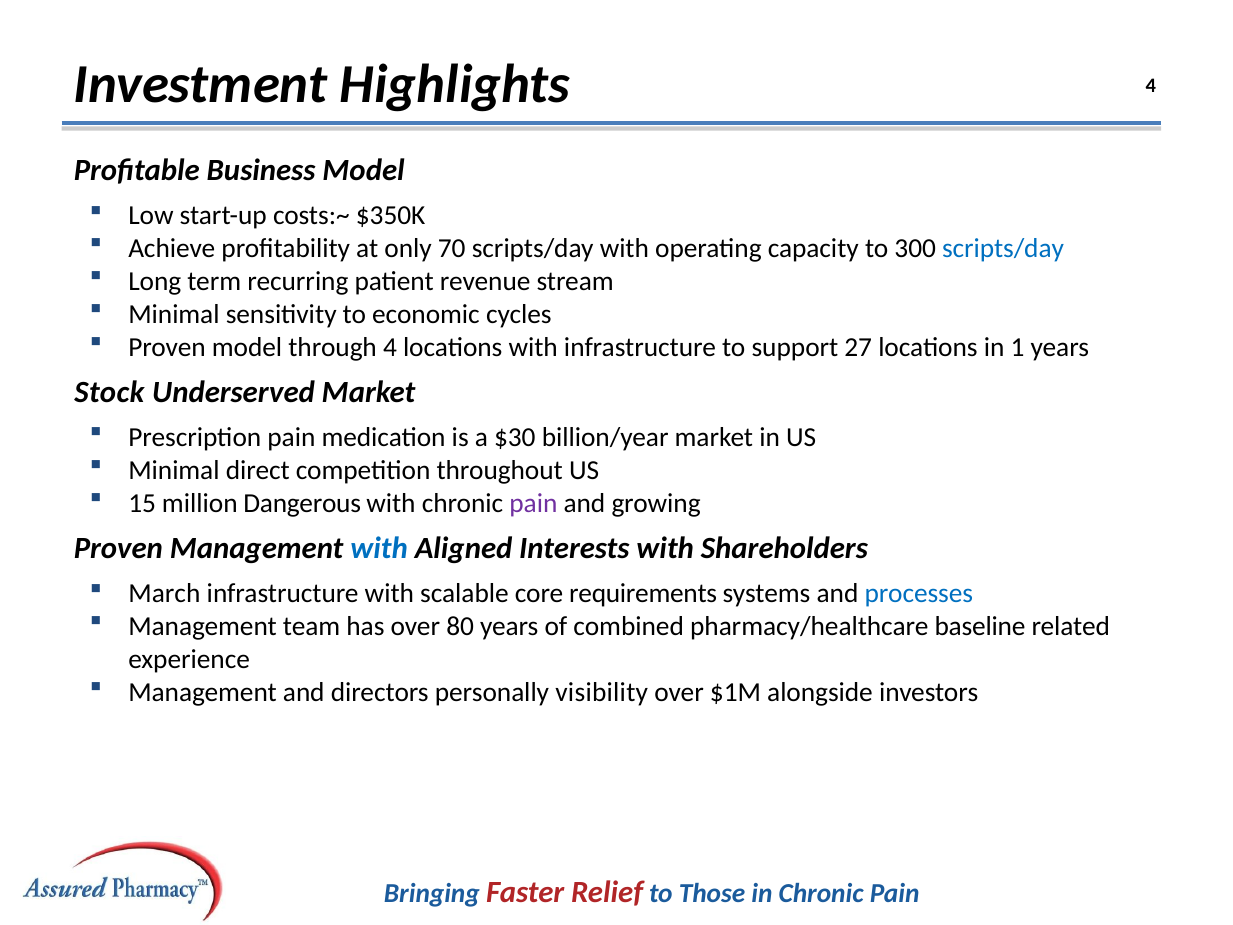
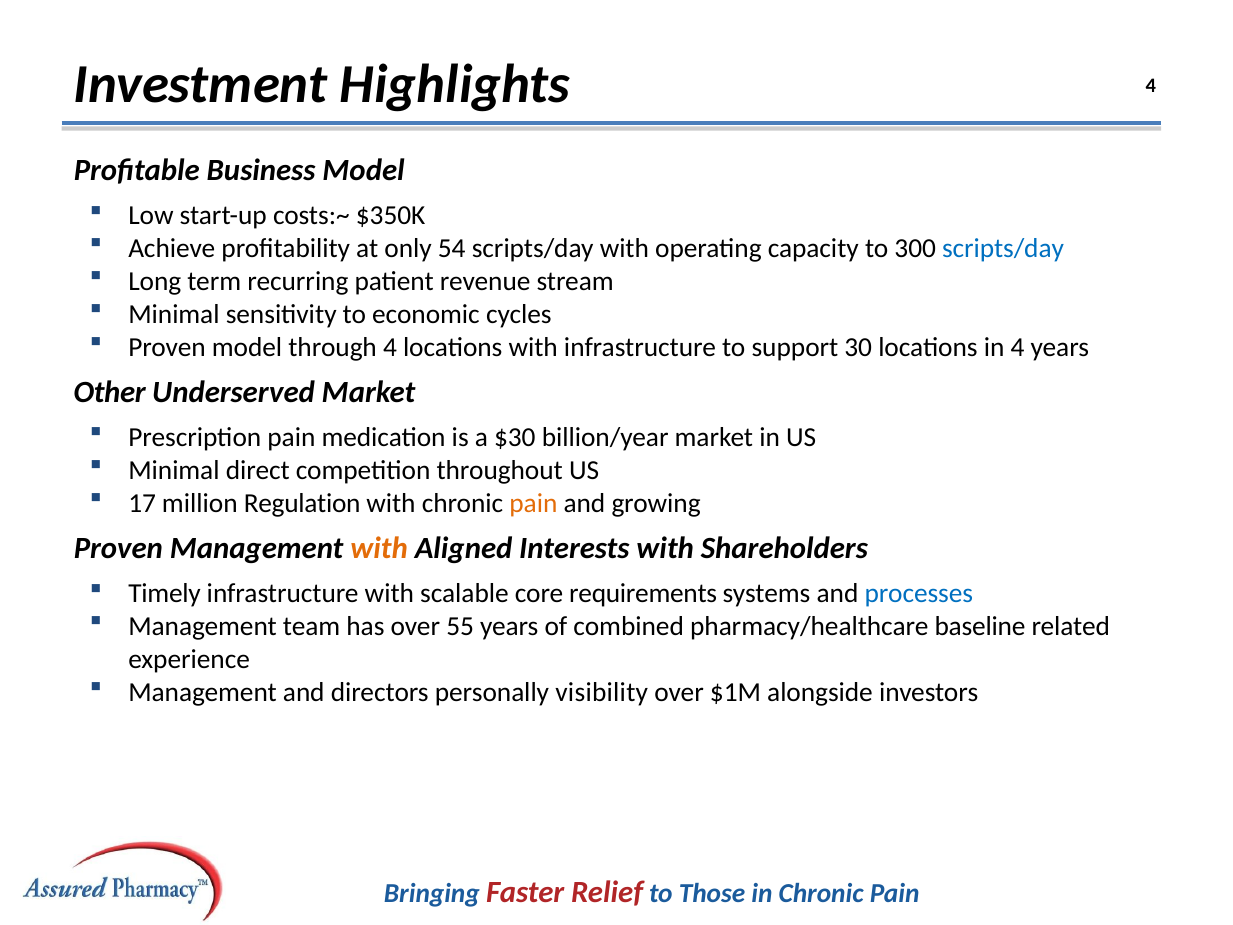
70: 70 -> 54 (452, 248)
27: 27 -> 30 (858, 347)
in 1: 1 -> 4 (1018, 347)
Stock: Stock -> Other (110, 392)
15: 15 -> 17 (142, 503)
Dangerous: Dangerous -> Regulation (302, 503)
pain colour: purple -> orange (533, 503)
with colour: blue -> orange (379, 548)
March: March -> Timely (165, 593)
80: 80 -> 55 (460, 626)
